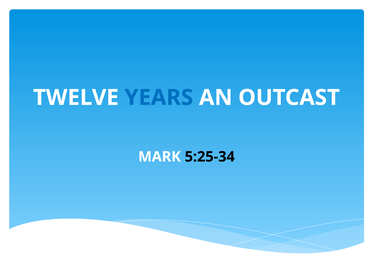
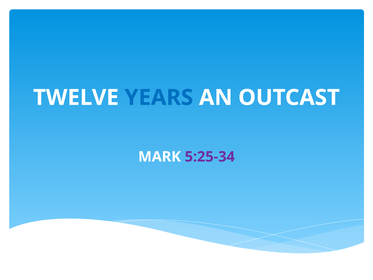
5:25-34 colour: black -> purple (210, 157)
